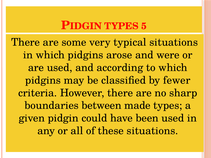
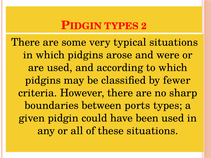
5: 5 -> 2 (144, 26)
made: made -> ports (137, 106)
